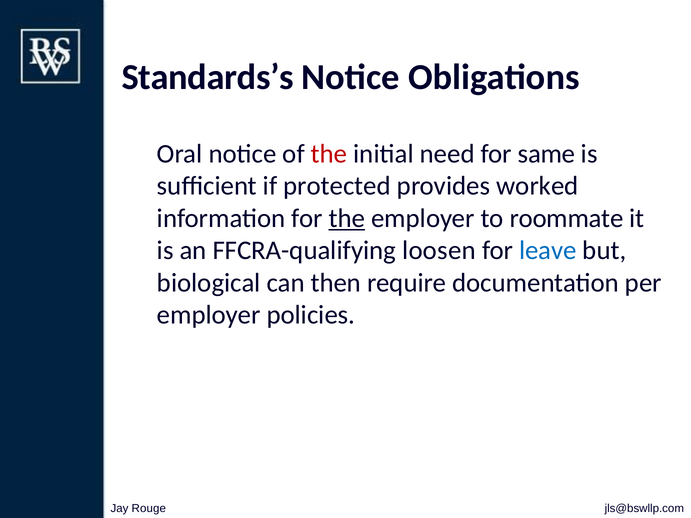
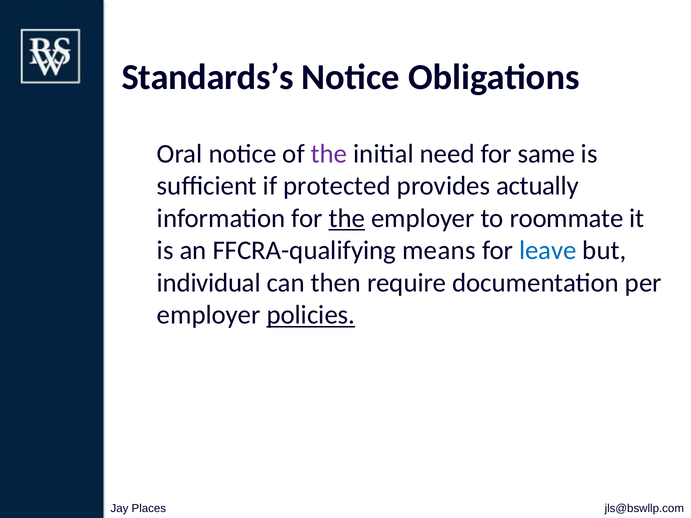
the colour: red -> purple (329, 154)
worked: worked -> actually (538, 186)
loosen: loosen -> means (439, 251)
biological: biological -> individual (209, 283)
policies underline: none -> present (311, 315)
Rouge: Rouge -> Places (149, 509)
